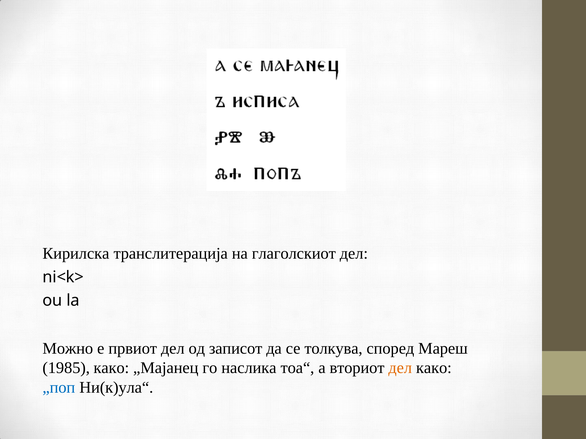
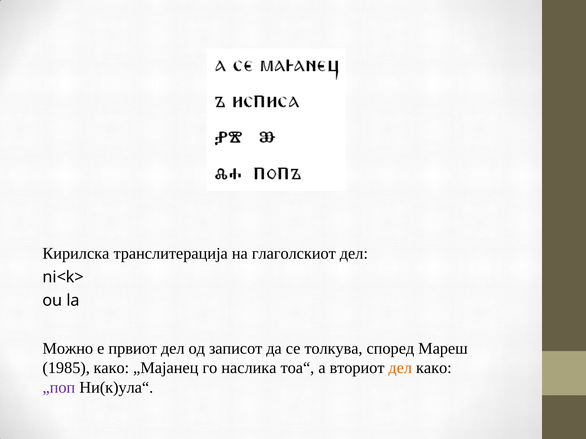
„поп colour: blue -> purple (59, 388)
